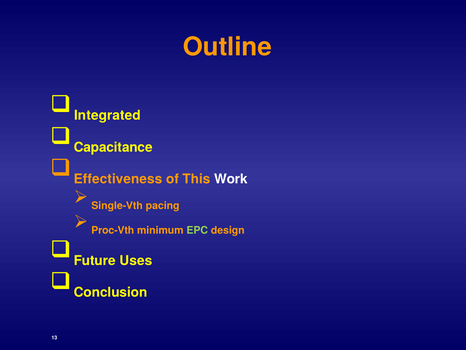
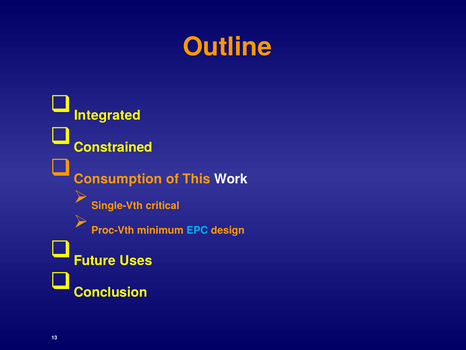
Capacitance: Capacitance -> Constrained (113, 147)
Effectiveness: Effectiveness -> Consumption (118, 179)
pacing: pacing -> critical (163, 205)
EPC colour: light green -> light blue (197, 230)
